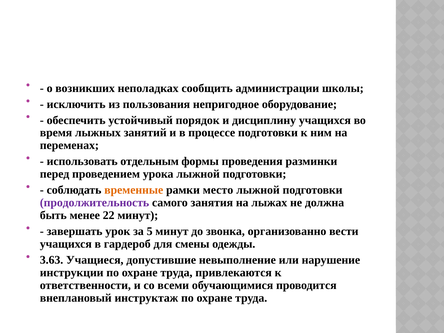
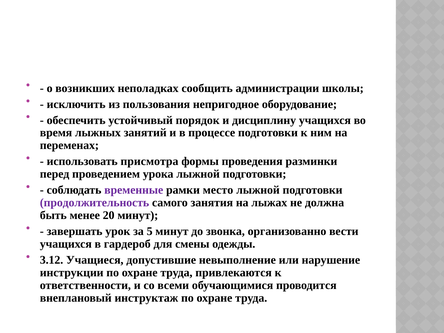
отдельным: отдельным -> присмотра (149, 161)
временные colour: orange -> purple (134, 190)
22: 22 -> 20 (109, 215)
3.63: 3.63 -> 3.12 (52, 260)
